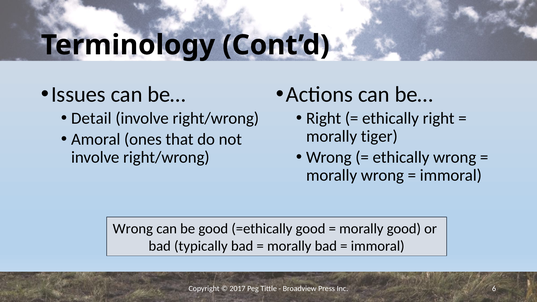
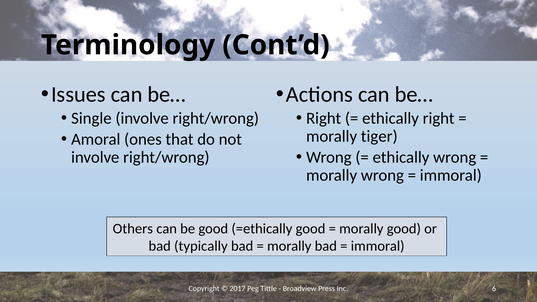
Detail: Detail -> Single (91, 118)
Wrong: Wrong -> Others (133, 229)
